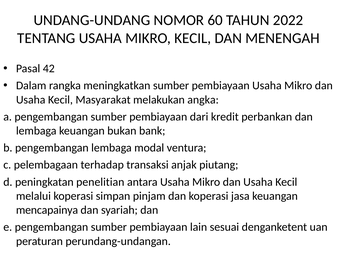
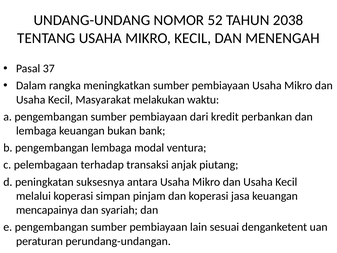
60: 60 -> 52 (215, 20)
2022: 2022 -> 2038 (288, 20)
42: 42 -> 37 (49, 69)
angka: angka -> waktu (203, 100)
penelitian: penelitian -> suksesnya (100, 182)
